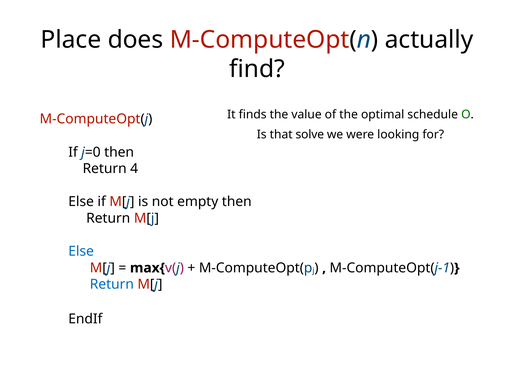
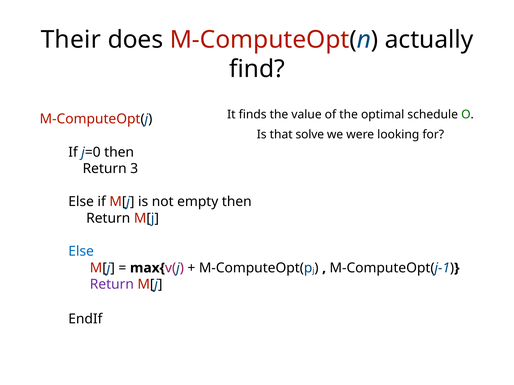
Place: Place -> Their (71, 40)
4: 4 -> 3 (134, 169)
Return colour: blue -> purple (112, 285)
